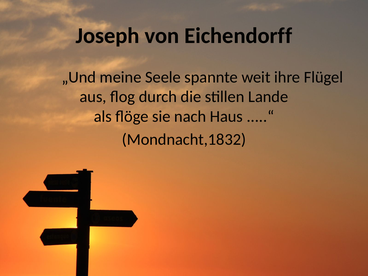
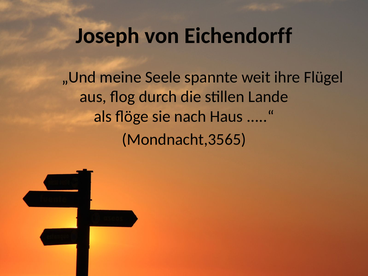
Mondnacht,1832: Mondnacht,1832 -> Mondnacht,3565 (184, 139)
